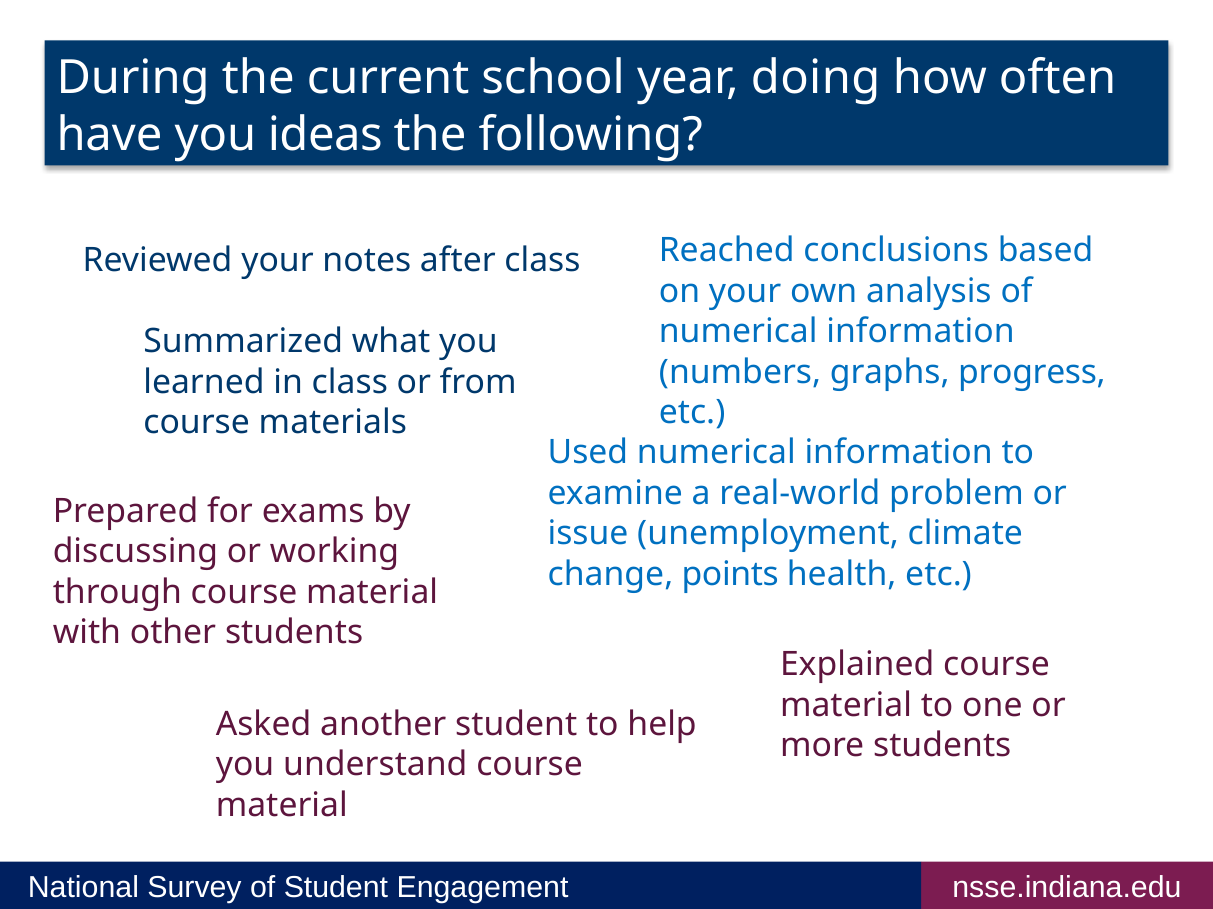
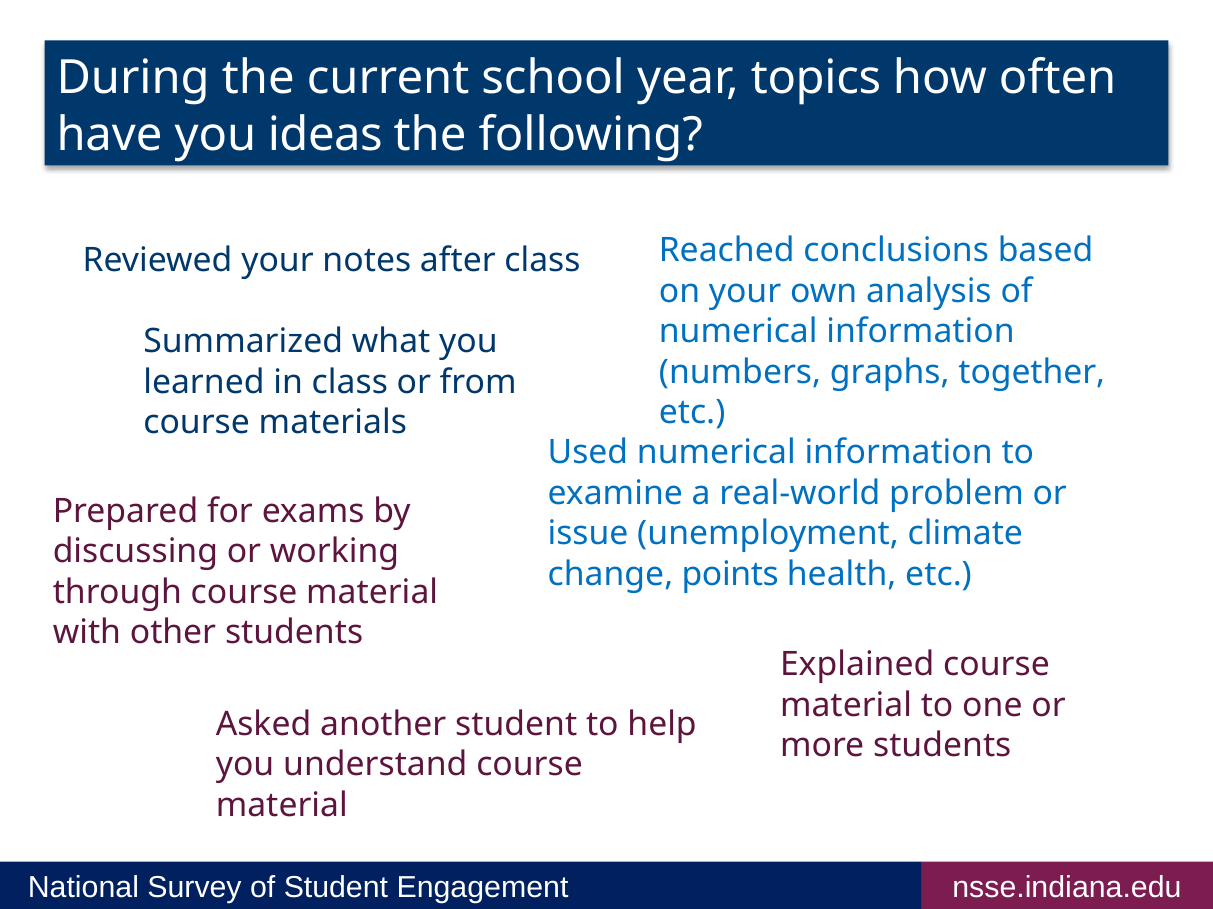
doing: doing -> topics (816, 78)
progress: progress -> together (1032, 372)
